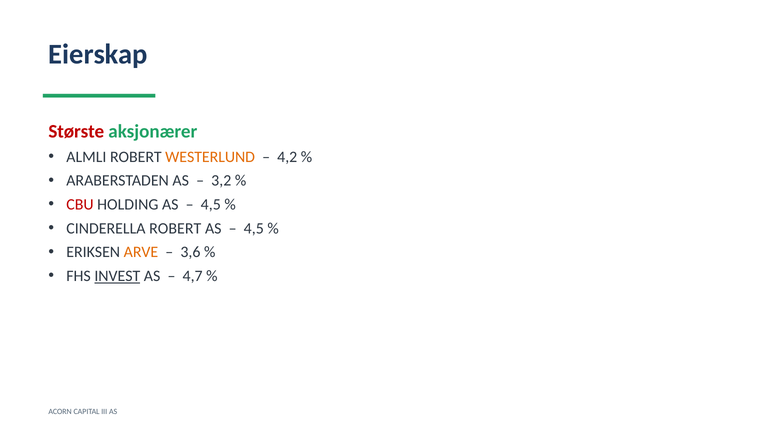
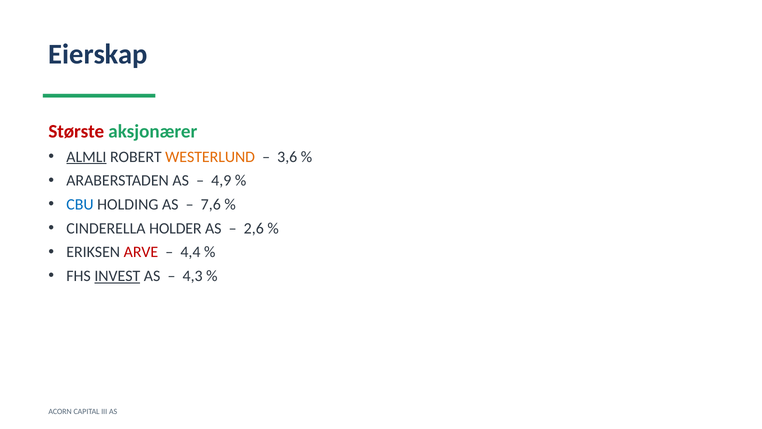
ALMLI underline: none -> present (86, 157)
4,2: 4,2 -> 3,6 (287, 157)
3,2: 3,2 -> 4,9 (221, 181)
CBU colour: red -> blue (80, 204)
4,5: 4,5 -> 7,6 (211, 204)
CINDERELLA ROBERT: ROBERT -> HOLDER (175, 228)
4,5: 4,5 -> 2,6 (254, 228)
ARVE colour: orange -> red (141, 252)
3,6: 3,6 -> 4,4 (190, 252)
4,7: 4,7 -> 4,3 (193, 276)
